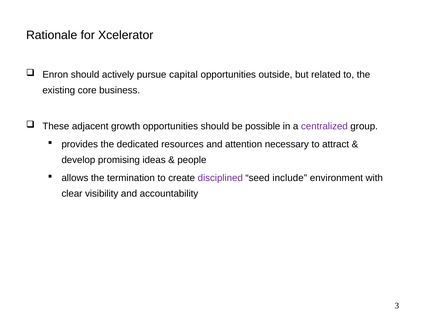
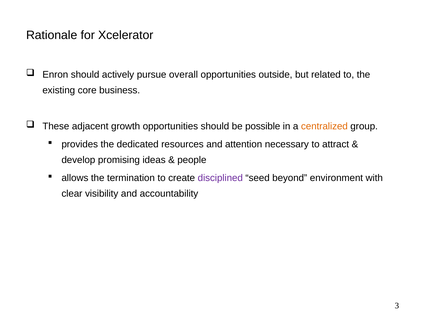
capital: capital -> overall (183, 75)
centralized colour: purple -> orange (324, 126)
include: include -> beyond (290, 178)
